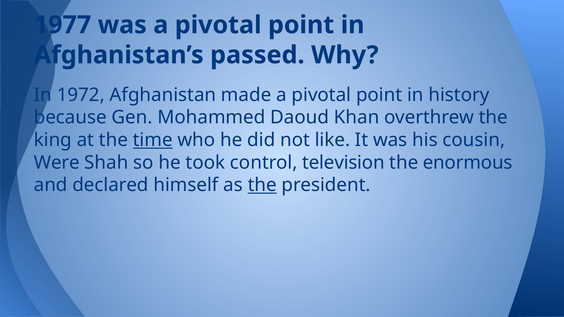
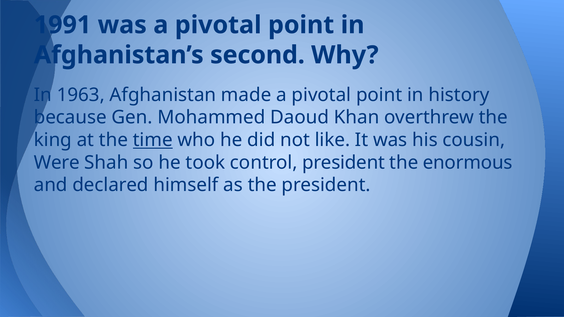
1977: 1977 -> 1991 (63, 25)
passed: passed -> second (257, 55)
1972: 1972 -> 1963 (81, 95)
control television: television -> president (343, 163)
the underline: present -> none (262, 185)
